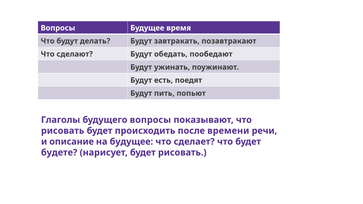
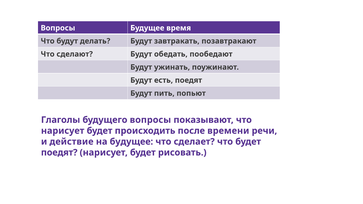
рисовать: рисовать -> нарисует (63, 131)
описание: описание -> действие (71, 142)
будете: будете -> поедят (59, 153)
